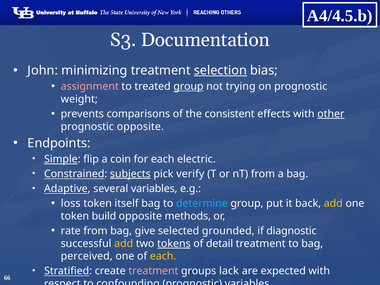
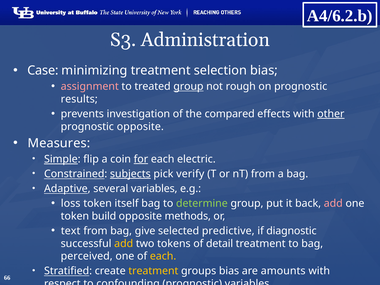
A4/4.5.b: A4/4.5.b -> A4/6.2.b (340, 16)
Documentation: Documentation -> Administration (205, 40)
John: John -> Case (43, 71)
selection underline: present -> none (220, 71)
trying: trying -> rough (241, 86)
weight: weight -> results (79, 99)
comparisons: comparisons -> investigation (138, 114)
consistent: consistent -> compared (230, 114)
Endpoints: Endpoints -> Measures (59, 143)
for underline: none -> present (141, 159)
determine colour: light blue -> light green (202, 203)
add colour: yellow -> pink (333, 203)
rate: rate -> text (71, 231)
grounded: grounded -> predictive (228, 231)
tokens underline: present -> none (174, 244)
treatment colour: pink -> yellow (153, 271)
groups lack: lack -> bias (229, 271)
expected: expected -> amounts (283, 271)
